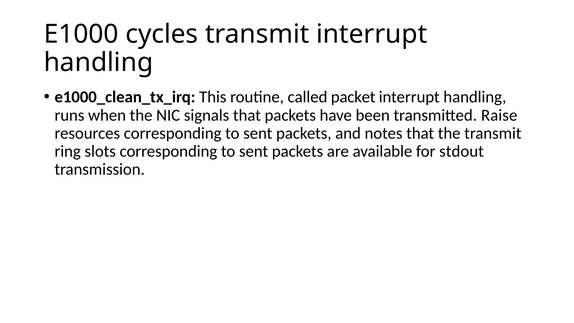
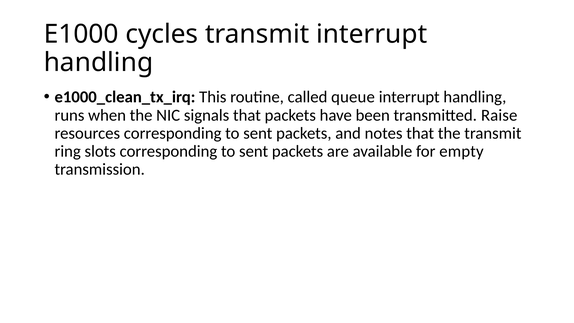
packet: packet -> queue (353, 97)
stdout: stdout -> empty (461, 151)
